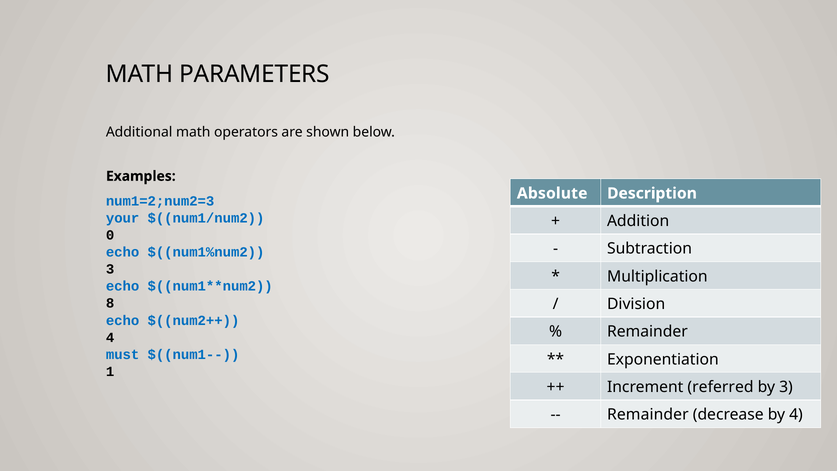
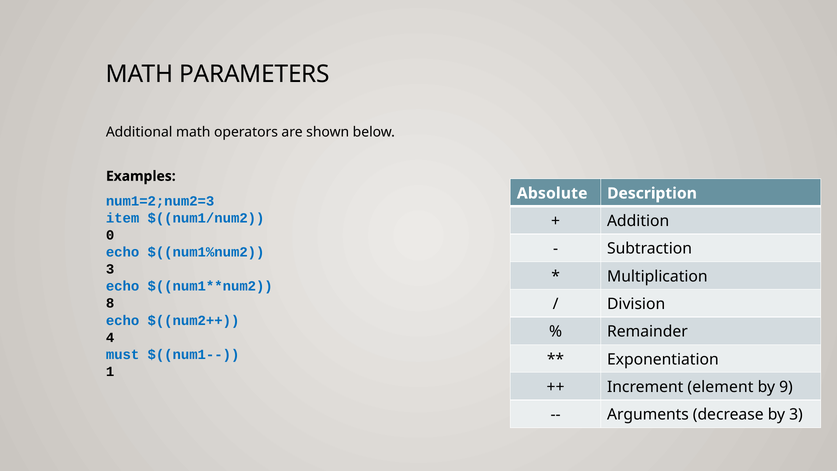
your: your -> item (123, 218)
referred: referred -> element (720, 387)
by 3: 3 -> 9 (786, 387)
Remainder: Remainder -> Arguments (648, 415)
by 4: 4 -> 3 (796, 415)
